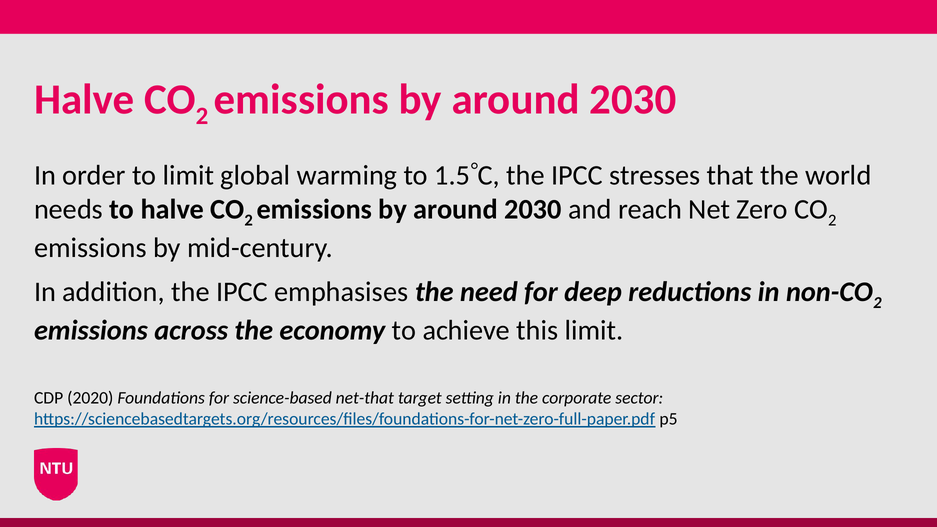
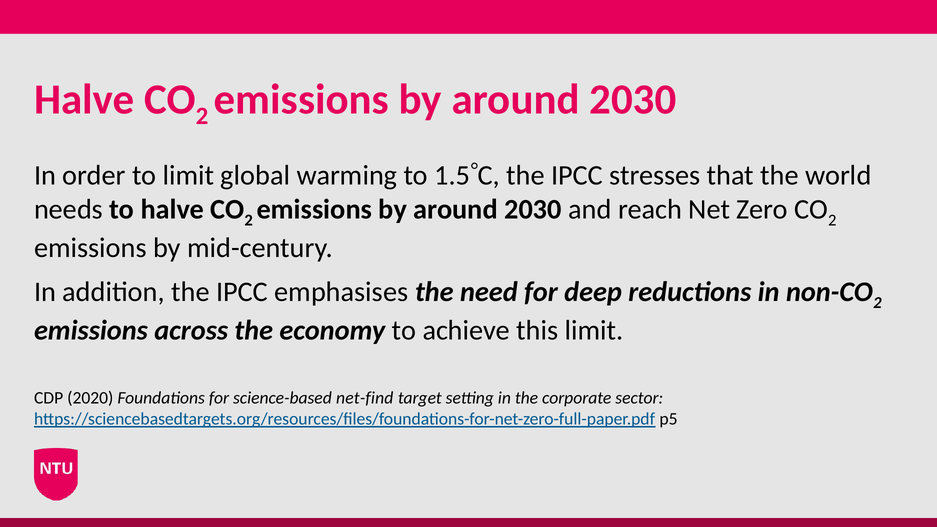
net-that: net-that -> net-find (365, 398)
